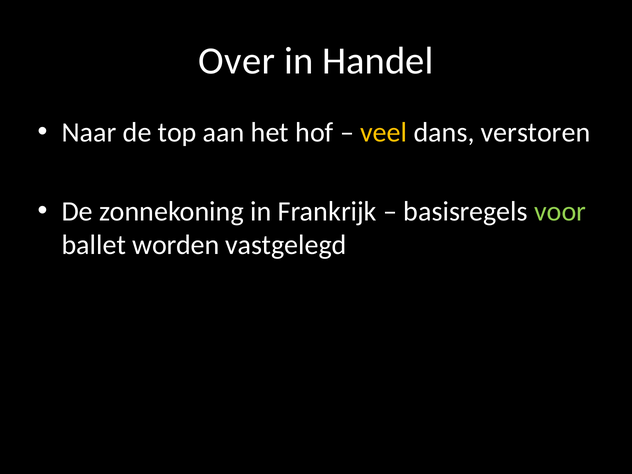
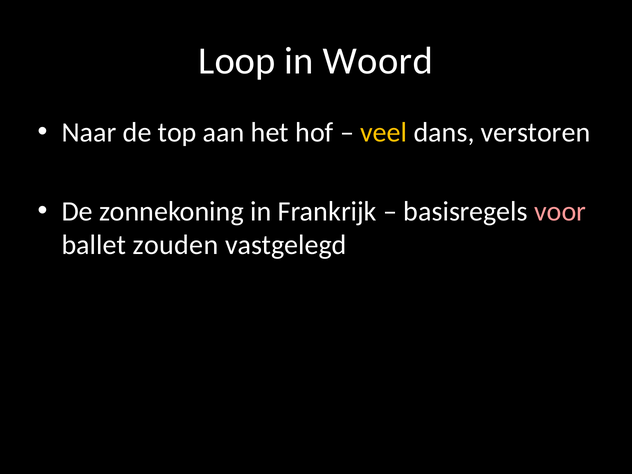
Over: Over -> Loop (237, 61)
Handel: Handel -> Woord (378, 61)
voor colour: light green -> pink (560, 211)
worden: worden -> zouden (176, 245)
